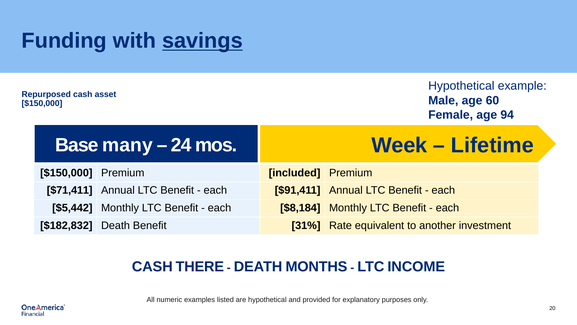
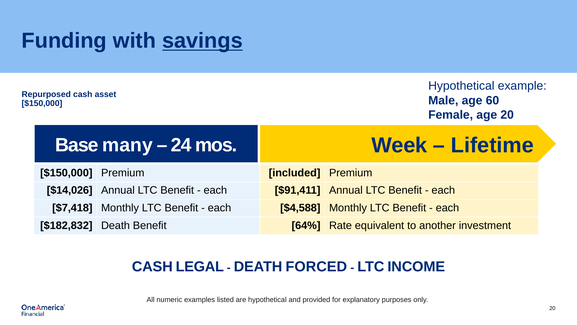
age 94: 94 -> 20 (507, 115)
$71,411: $71,411 -> $14,026 (70, 190)
$5,442: $5,442 -> $7,418 (72, 208)
$8,184: $8,184 -> $4,588 (300, 208)
31%: 31% -> 64% (306, 225)
THERE: THERE -> LEGAL (200, 266)
MONTHS: MONTHS -> FORCED (316, 266)
